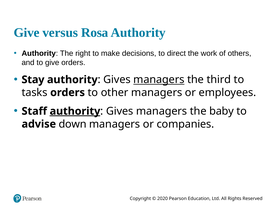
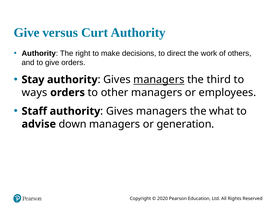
Rosa: Rosa -> Curt (95, 33)
tasks: tasks -> ways (34, 93)
authority underline: present -> none (75, 112)
baby: baby -> what (222, 112)
companies: companies -> generation (185, 125)
